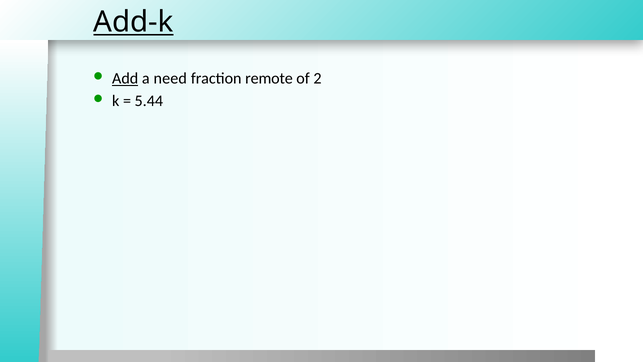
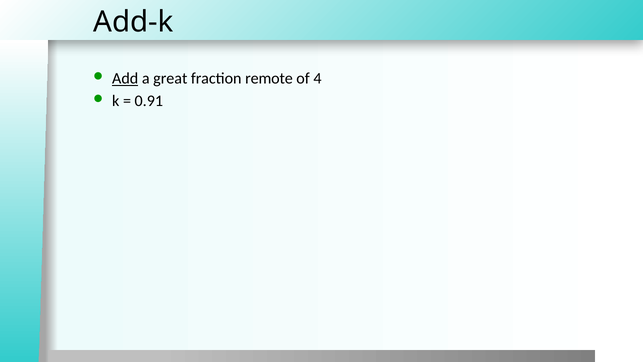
Add-k underline: present -> none (133, 22)
need: need -> great (170, 79)
2: 2 -> 4 (317, 79)
5.44: 5.44 -> 0.91 (149, 101)
